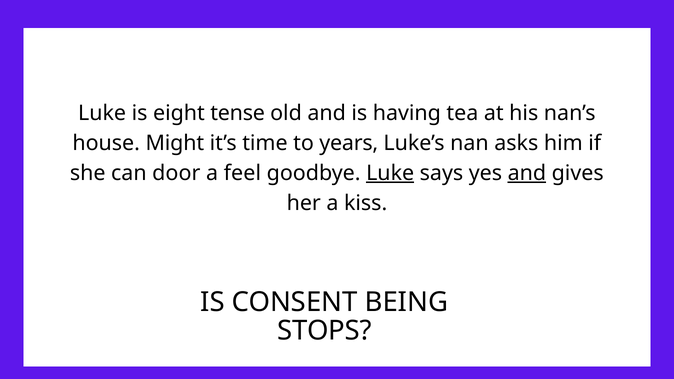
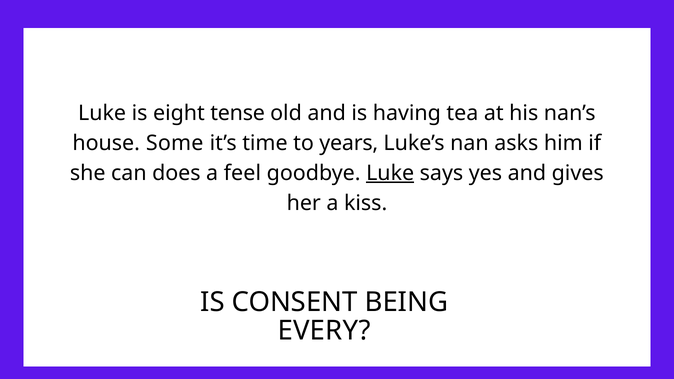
Might: Might -> Some (175, 143)
door: door -> does (176, 173)
and underline: present -> none (527, 173)
STOPS: STOPS -> EVERY (324, 331)
